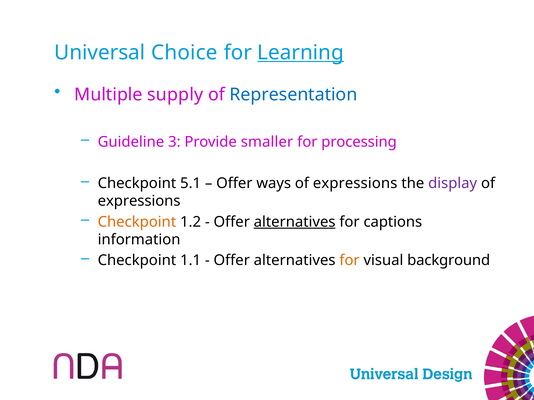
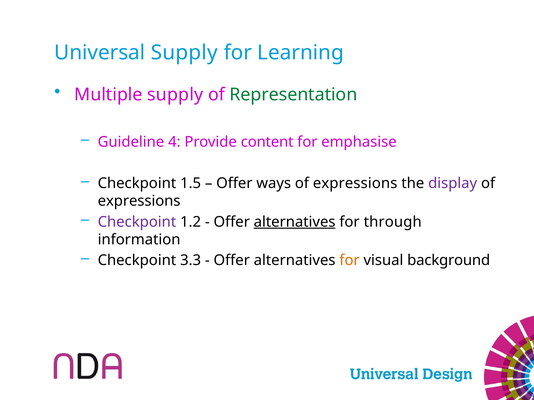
Universal Choice: Choice -> Supply (184, 53)
Learning underline: present -> none (301, 53)
Representation colour: blue -> green (293, 95)
3: 3 -> 4 (174, 142)
smaller: smaller -> content (267, 142)
processing: processing -> emphasise (359, 142)
5.1: 5.1 -> 1.5 (191, 183)
Checkpoint colour: orange -> purple (137, 222)
captions: captions -> through (393, 222)
1.1: 1.1 -> 3.3 (191, 261)
